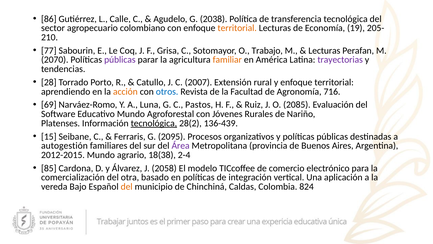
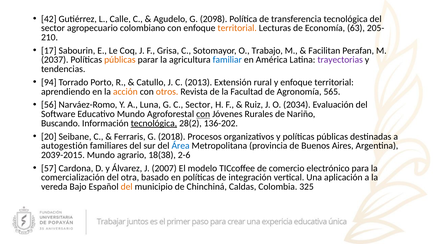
86: 86 -> 42 (49, 19)
2038: 2038 -> 2098 (214, 19)
19: 19 -> 63 (356, 28)
77: 77 -> 17 (49, 51)
Lecturas: Lecturas -> Facilitan (324, 51)
2070: 2070 -> 2037 (55, 60)
públicas colour: purple -> orange (120, 60)
familiar colour: orange -> blue (227, 60)
28: 28 -> 94 (49, 82)
2007: 2007 -> 2013 (198, 82)
otros colour: blue -> orange (167, 91)
716: 716 -> 565 (332, 91)
69: 69 -> 56 (49, 105)
C Pastos: Pastos -> Sector (199, 105)
2085: 2085 -> 2034 (297, 105)
con underline: none -> present (203, 114)
Platenses: Platenses -> Buscando (61, 123)
136-439: 136-439 -> 136-202 (221, 123)
15: 15 -> 20 (49, 136)
2095: 2095 -> 2018 (172, 136)
Área colour: purple -> blue (181, 146)
2012-2015: 2012-2015 -> 2039-2015 (63, 155)
2-4: 2-4 -> 2-6 (184, 155)
85: 85 -> 57 (49, 168)
2058: 2058 -> 2007 (164, 168)
824: 824 -> 325 (307, 186)
